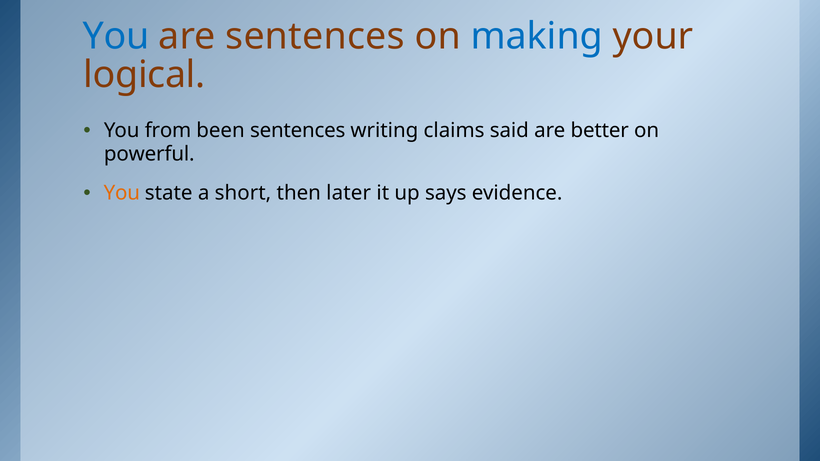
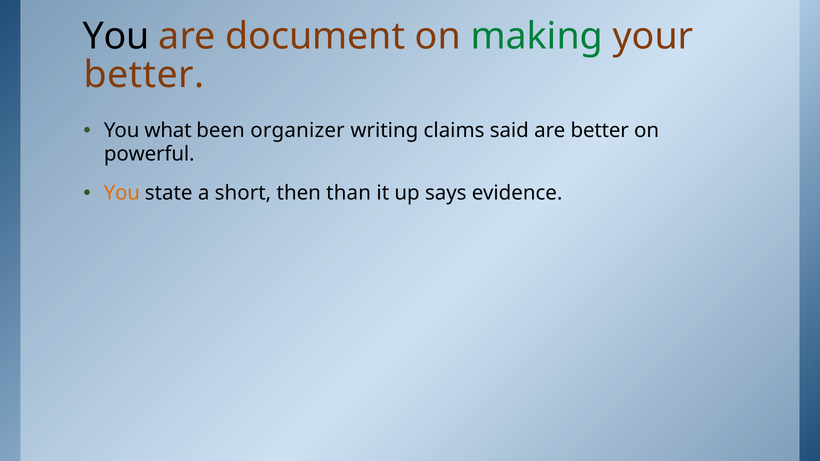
You colour: blue -> black (116, 37)
are sentences: sentences -> document (315, 37)
making colour: blue -> green (537, 37)
logical: logical -> better (144, 75)
from: from -> what (168, 131)
been sentences: sentences -> organizer (297, 131)
later: later -> than (349, 193)
